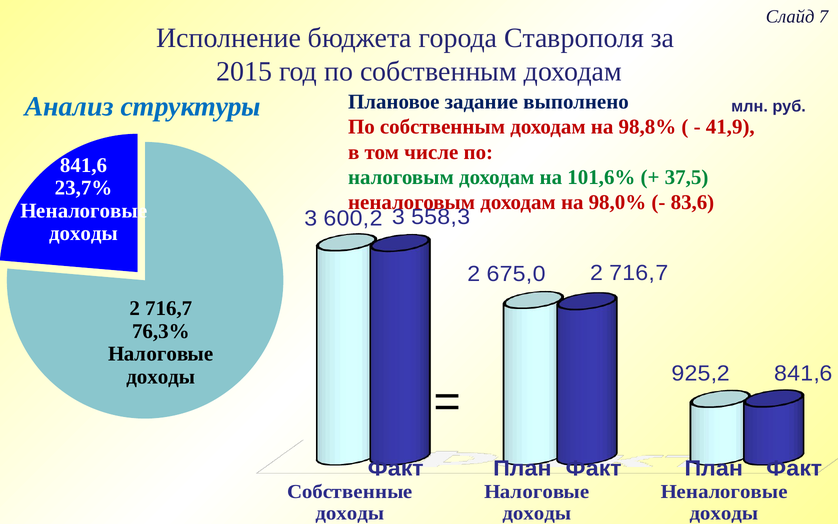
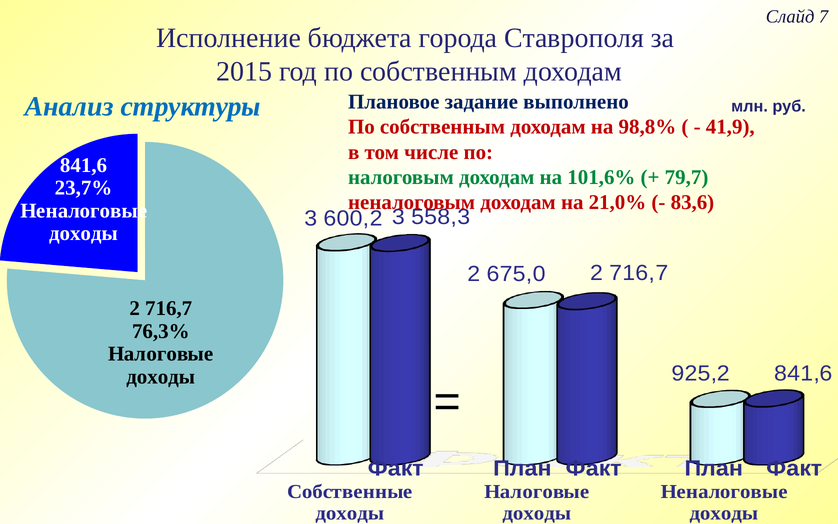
37,5: 37,5 -> 79,7 (687, 177)
98,0%: 98,0% -> 21,0% (617, 202)
